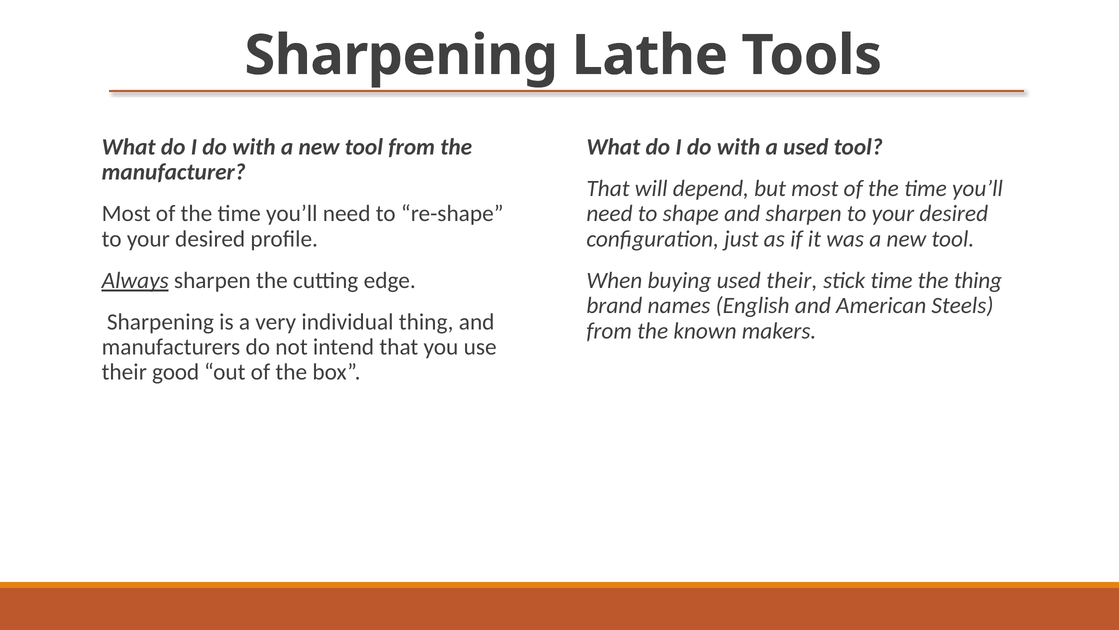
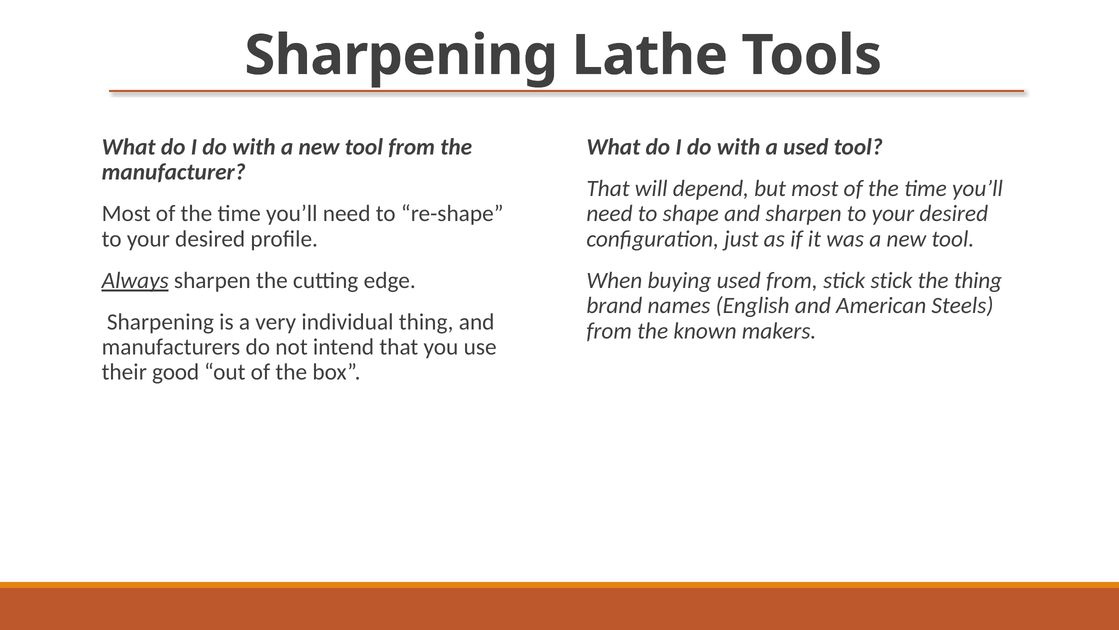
used their: their -> from (792, 280)
stick time: time -> stick (892, 280)
